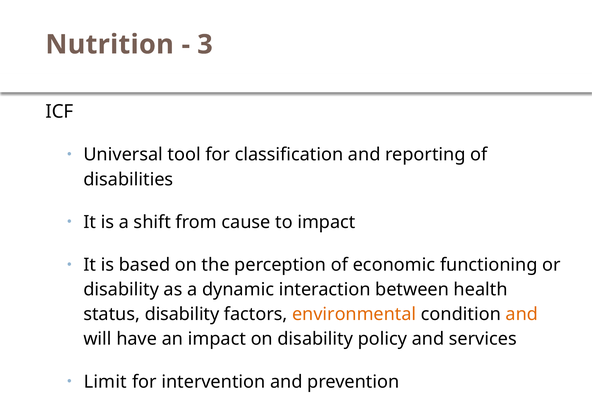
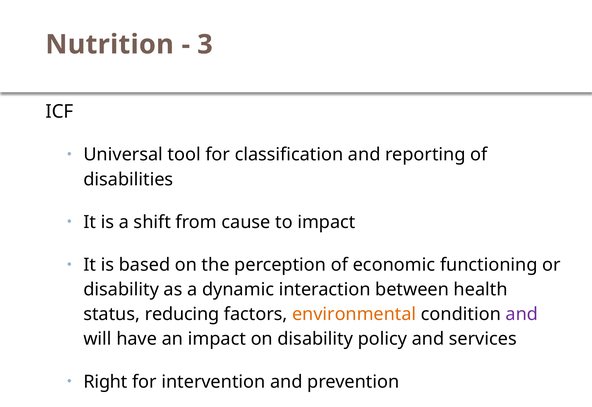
status disability: disability -> reducing (182, 315)
and colour: orange -> purple (522, 315)
Limit: Limit -> Right (105, 382)
